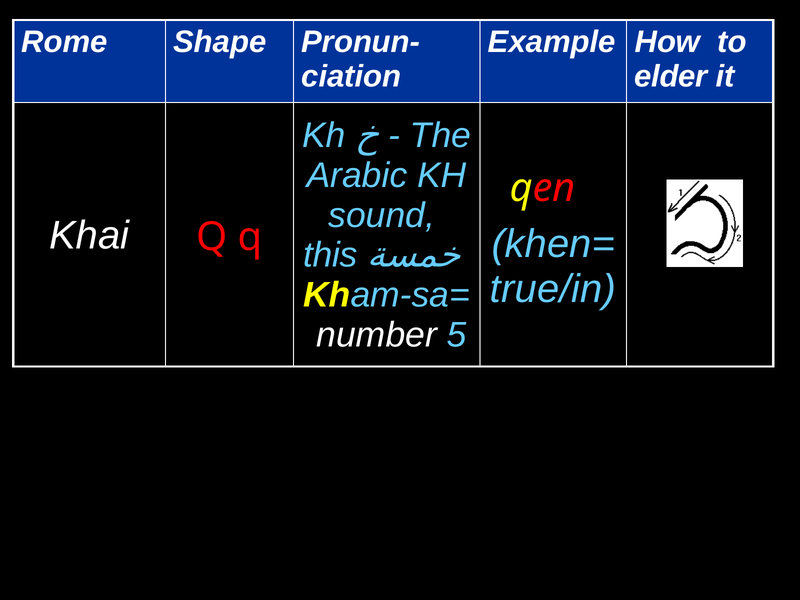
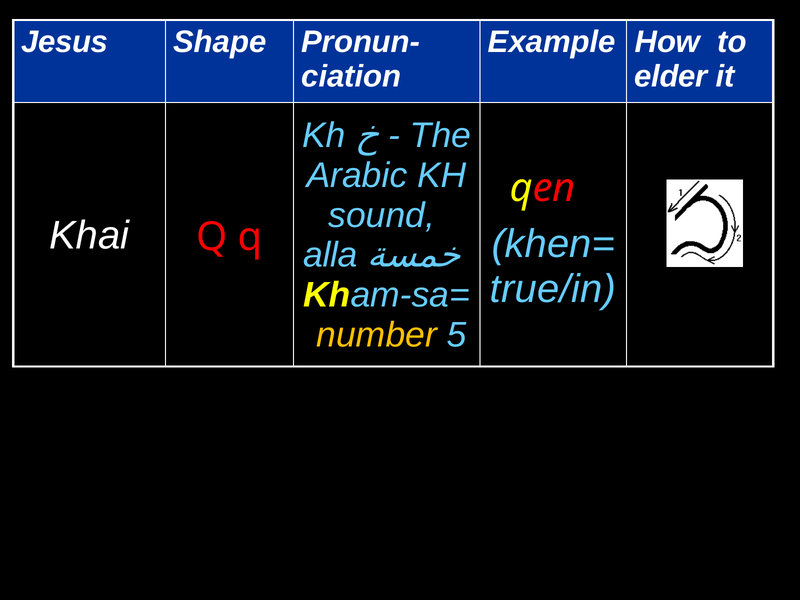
Rome: Rome -> Jesus (65, 42)
this: this -> alla (330, 255)
number colour: white -> yellow (377, 335)
